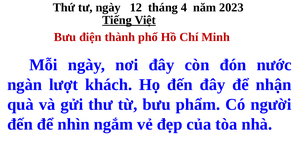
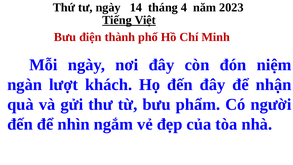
12: 12 -> 14 (136, 7)
nước: nước -> niệm (274, 65)
